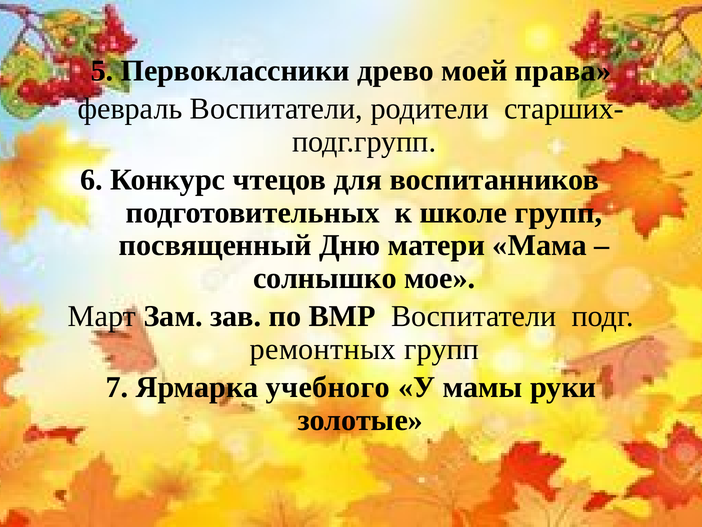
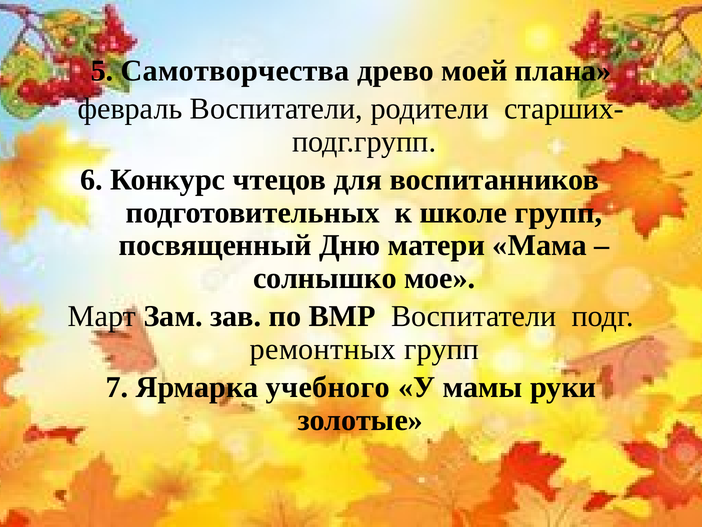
Первоклассники: Первоклассники -> Самотворчества (235, 71)
права: права -> плана (563, 71)
